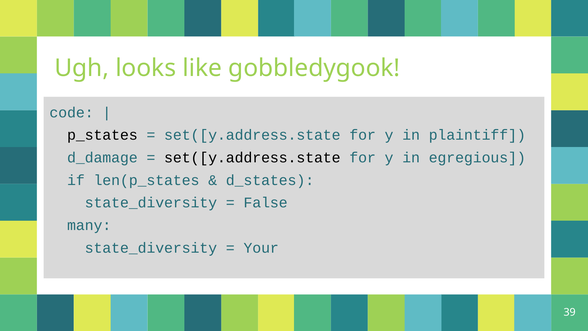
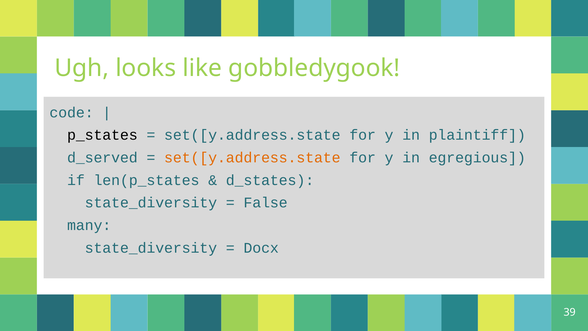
d_damage: d_damage -> d_served (102, 158)
set([y.address.state colour: black -> orange (252, 158)
Your: Your -> Docx (261, 248)
